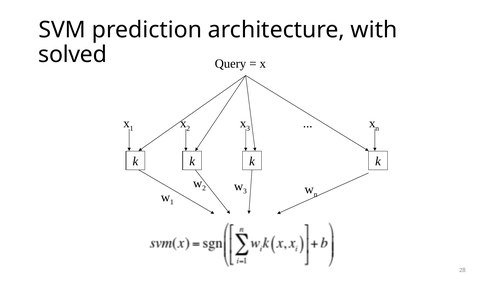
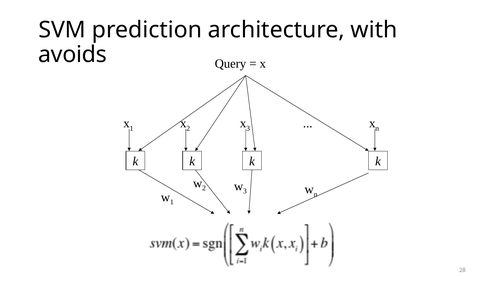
solved: solved -> avoids (73, 55)
